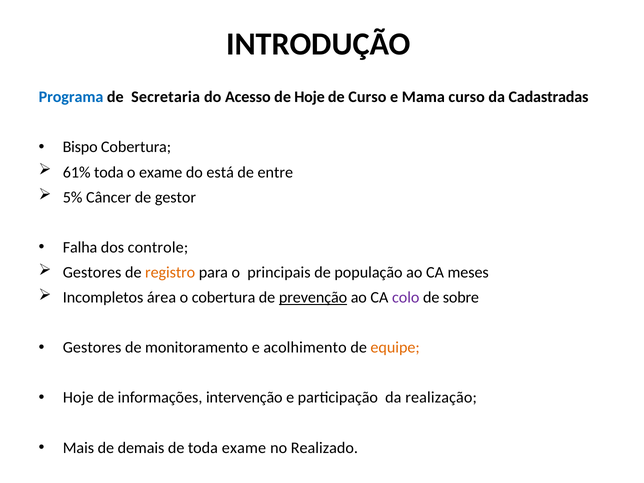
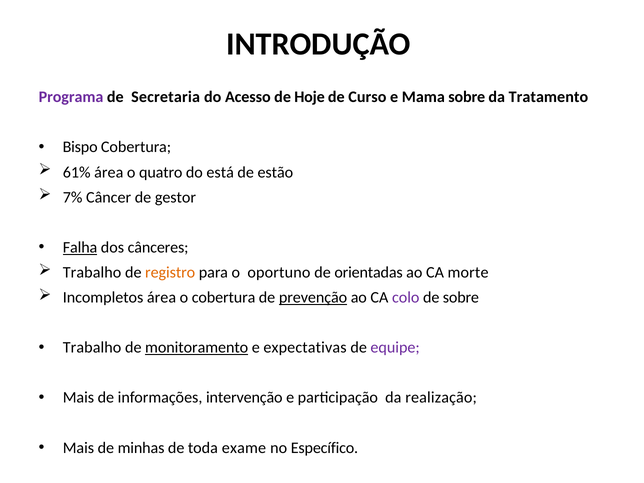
Programa colour: blue -> purple (71, 97)
Mama curso: curso -> sobre (467, 97)
Cadastradas: Cadastradas -> Tratamento (548, 97)
61% toda: toda -> área (109, 172)
o exame: exame -> quatro (161, 172)
entre: entre -> estão (275, 172)
5%: 5% -> 7% (73, 197)
Falha underline: none -> present (80, 247)
controle: controle -> cânceres (158, 247)
Gestores: Gestores -> Trabalho (92, 272)
principais: principais -> oportuno (279, 272)
população: população -> orientadas (369, 272)
meses: meses -> morte (468, 272)
Gestores: Gestores -> Trabalho (92, 348)
monitoramento underline: none -> present (197, 348)
acolhimento: acolhimento -> expectativas (305, 348)
equipe colour: orange -> purple (395, 348)
Hoje: Hoje -> Mais (78, 398)
demais: demais -> minhas (141, 448)
Realizado: Realizado -> Específico (324, 448)
